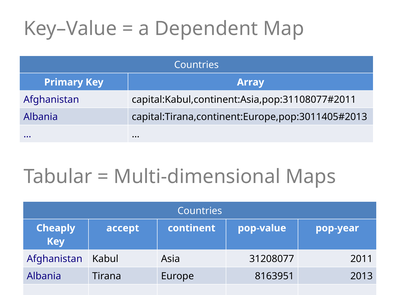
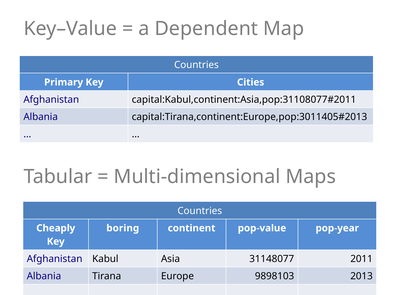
Array: Array -> Cities (251, 82)
accept: accept -> boring (123, 228)
31208077: 31208077 -> 31148077 (272, 259)
8163951: 8163951 -> 9898103 (275, 276)
